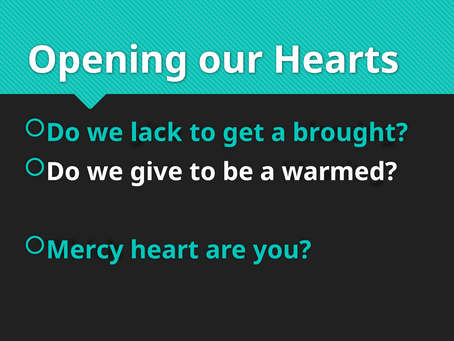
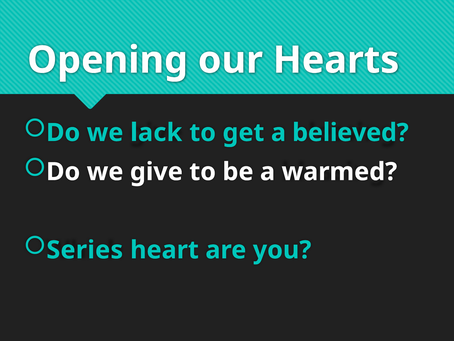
brought: brought -> believed (350, 132)
Mercy: Mercy -> Series (85, 250)
